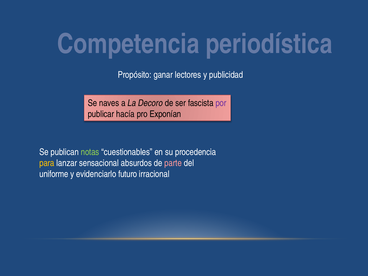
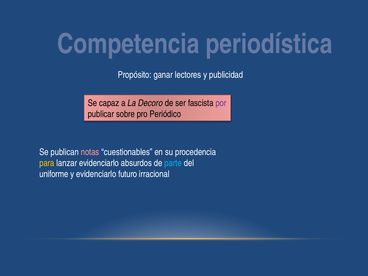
naves: naves -> capaz (109, 103)
hacía: hacía -> sobre (125, 114)
Exponían: Exponían -> Periódico (165, 114)
notas colour: light green -> pink (90, 152)
lanzar sensacional: sensacional -> evidenciarlo (99, 163)
parte colour: pink -> light blue (173, 163)
